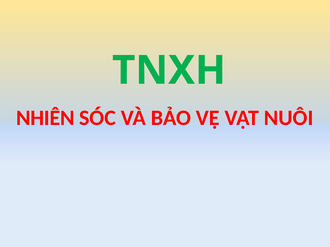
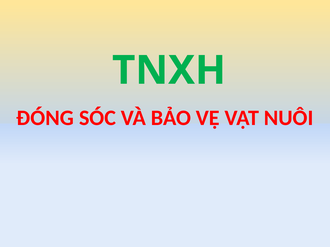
NHIÊN: NHIÊN -> ĐÓNG (45, 118)
